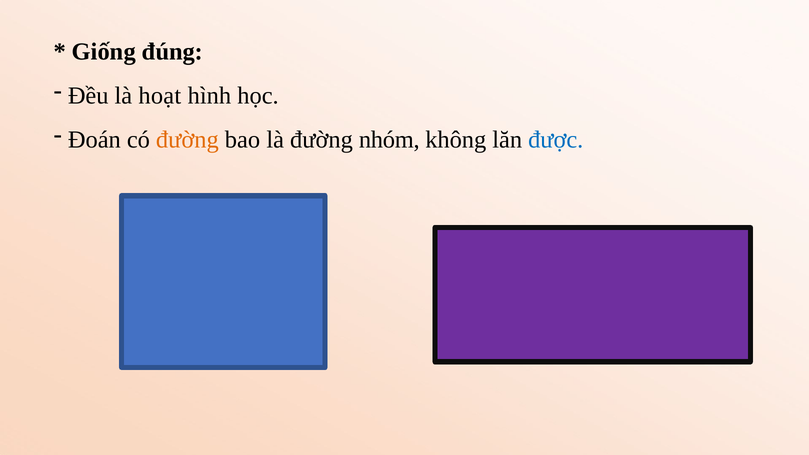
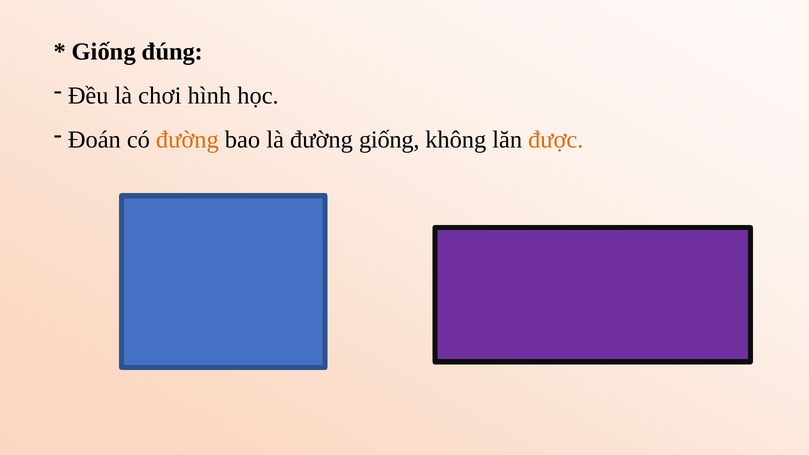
hoạt: hoạt -> chơi (160, 96)
đường nhóm: nhóm -> giống (389, 140)
được colour: blue -> orange (556, 140)
